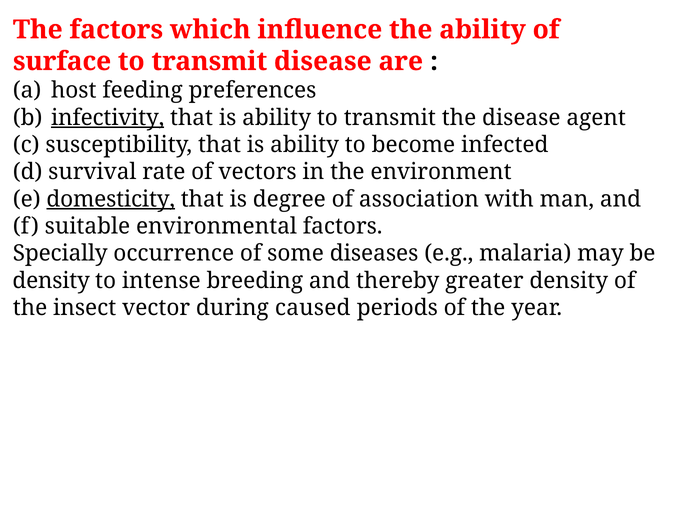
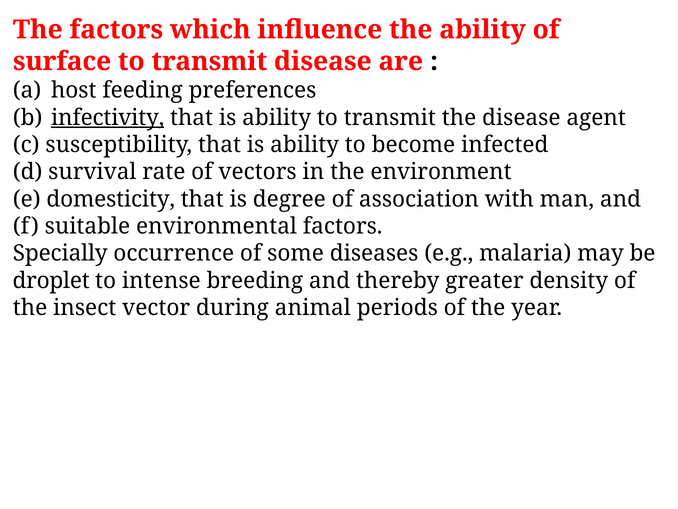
domesticity underline: present -> none (111, 199)
density: density -> droplet (51, 280)
caused: caused -> animal (313, 307)
